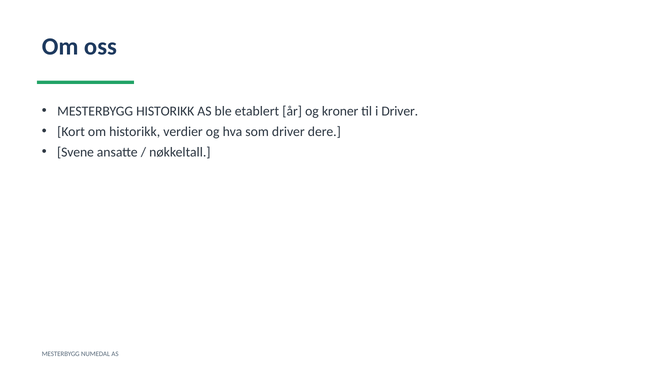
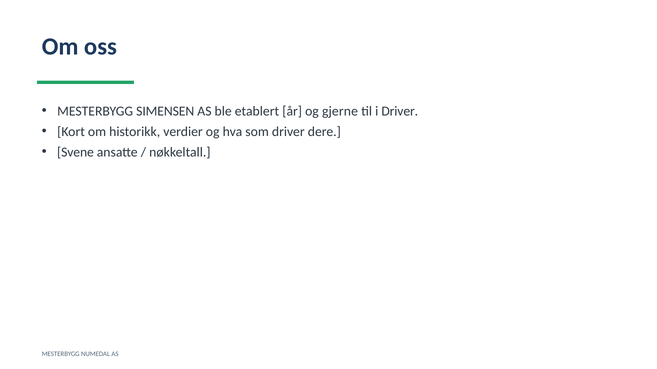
MESTERBYGG HISTORIKK: HISTORIKK -> SIMENSEN (165, 111)
kroner: kroner -> gjerne (340, 111)
